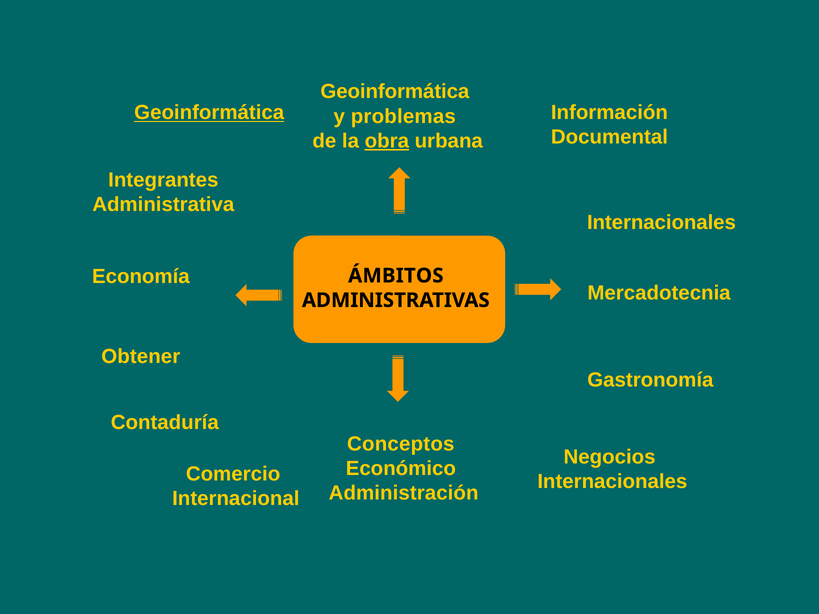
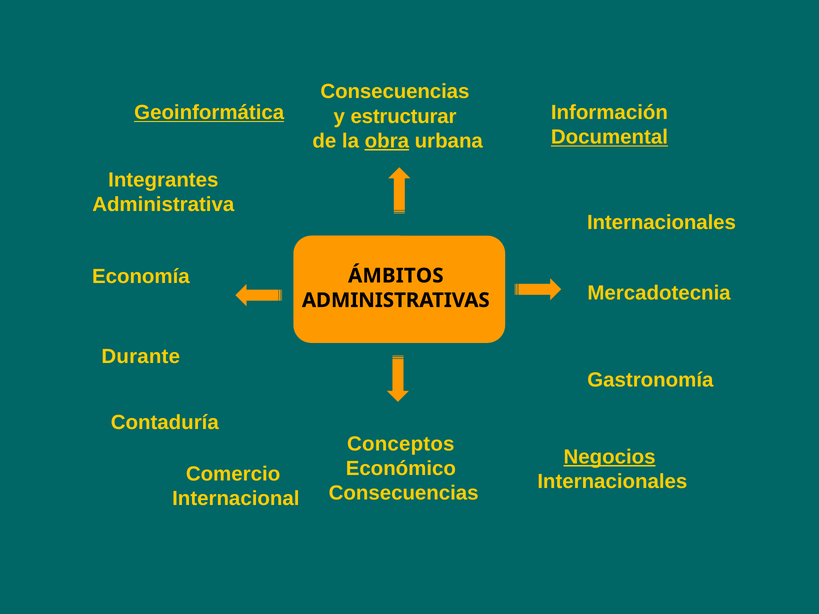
Geoinformática: Geoinformática -> Consecuencias (395, 92)
problemas: problemas -> estructurar (404, 116)
Documental underline: none -> present (609, 137)
Obtener: Obtener -> Durante (141, 357)
Negocios underline: none -> present (610, 457)
Administración: Administración -> Consecuencias (404, 493)
